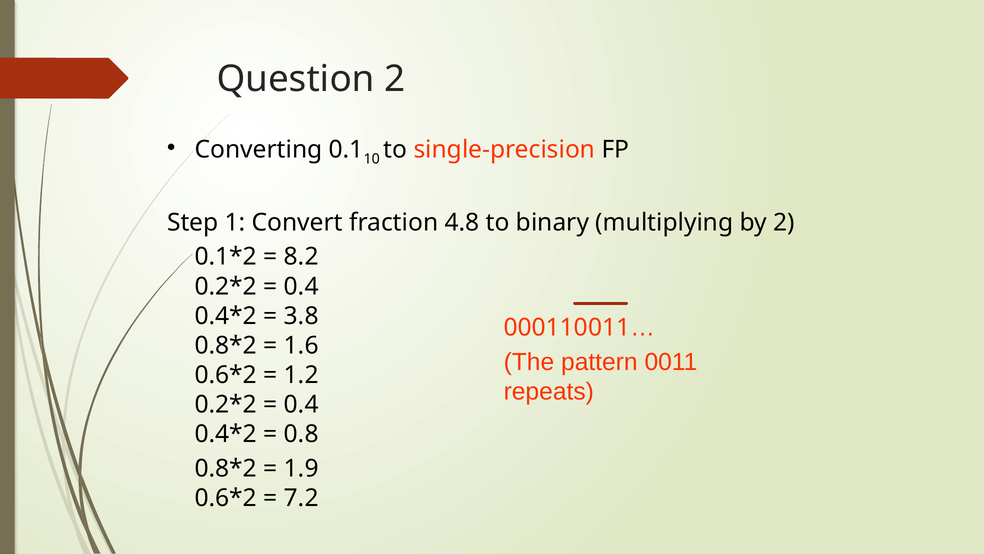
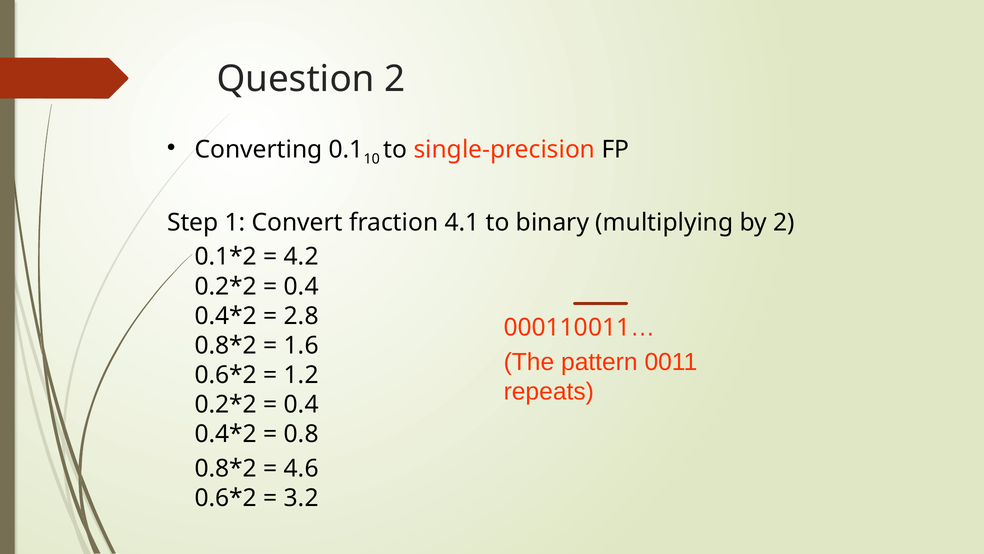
4.8: 4.8 -> 4.1 (462, 222)
8.2: 8.2 -> 4.2 (301, 257)
3.8: 3.8 -> 2.8 (301, 316)
1.9: 1.9 -> 4.6 (301, 468)
7.2: 7.2 -> 3.2 (301, 498)
